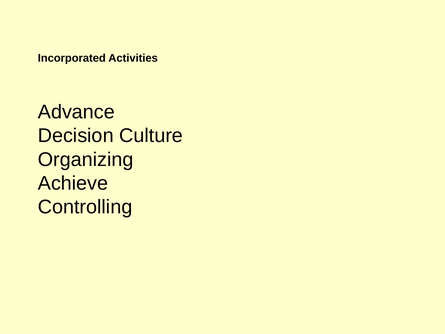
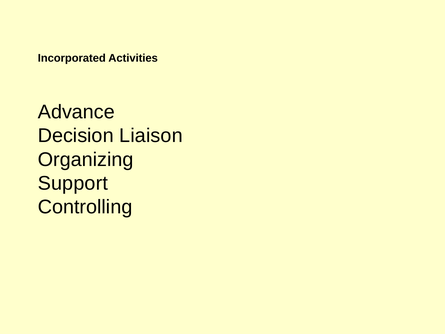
Culture: Culture -> Liaison (151, 136)
Achieve: Achieve -> Support (73, 183)
